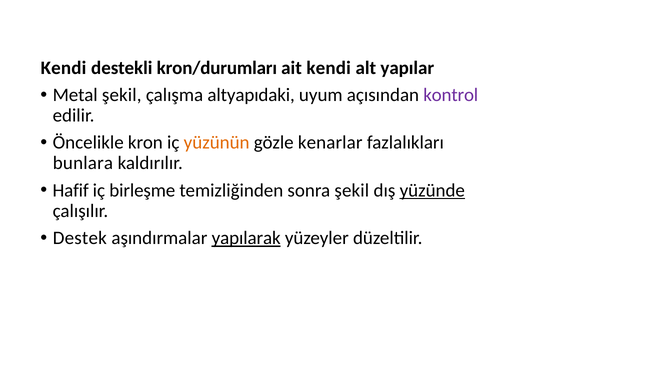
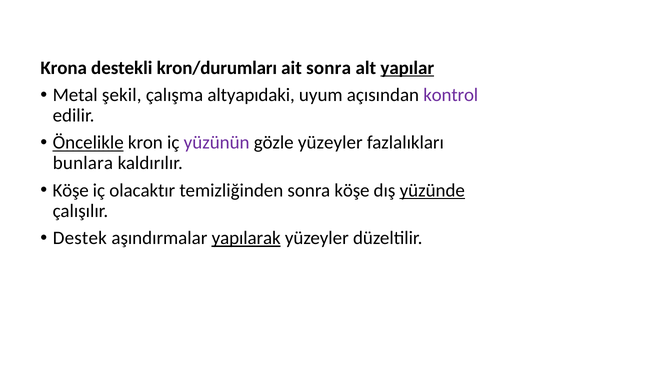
Kendi: Kendi -> Krona (64, 68)
ait kendi: kendi -> sonra (329, 68)
yapılar underline: none -> present (407, 68)
Öncelikle underline: none -> present (88, 143)
yüzünün colour: orange -> purple (217, 143)
gözle kenarlar: kenarlar -> yüzeyler (330, 143)
Hafif: Hafif -> Köşe (71, 190)
birleşme: birleşme -> olacaktır (142, 190)
sonra şekil: şekil -> köşe (352, 190)
